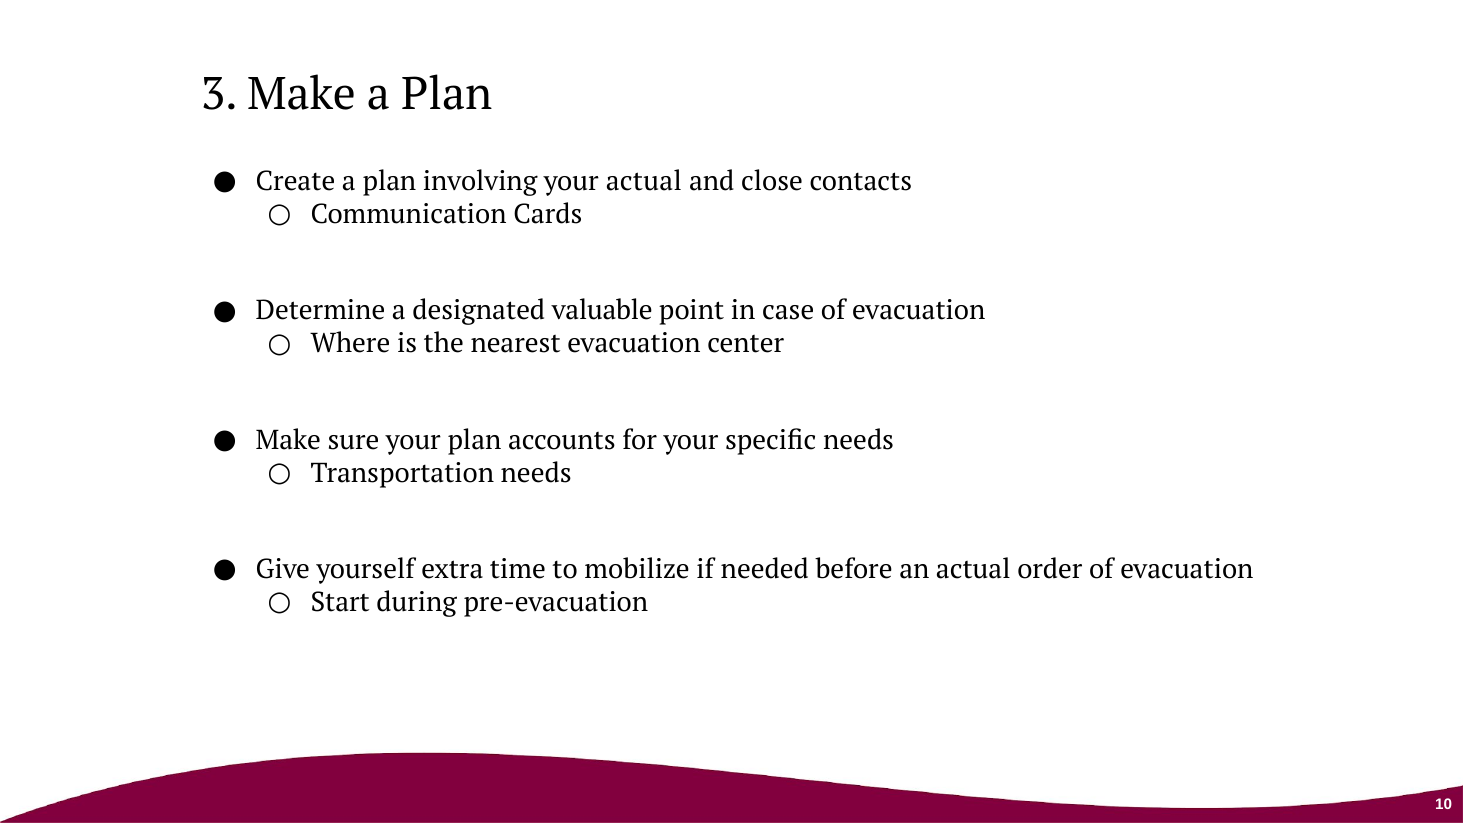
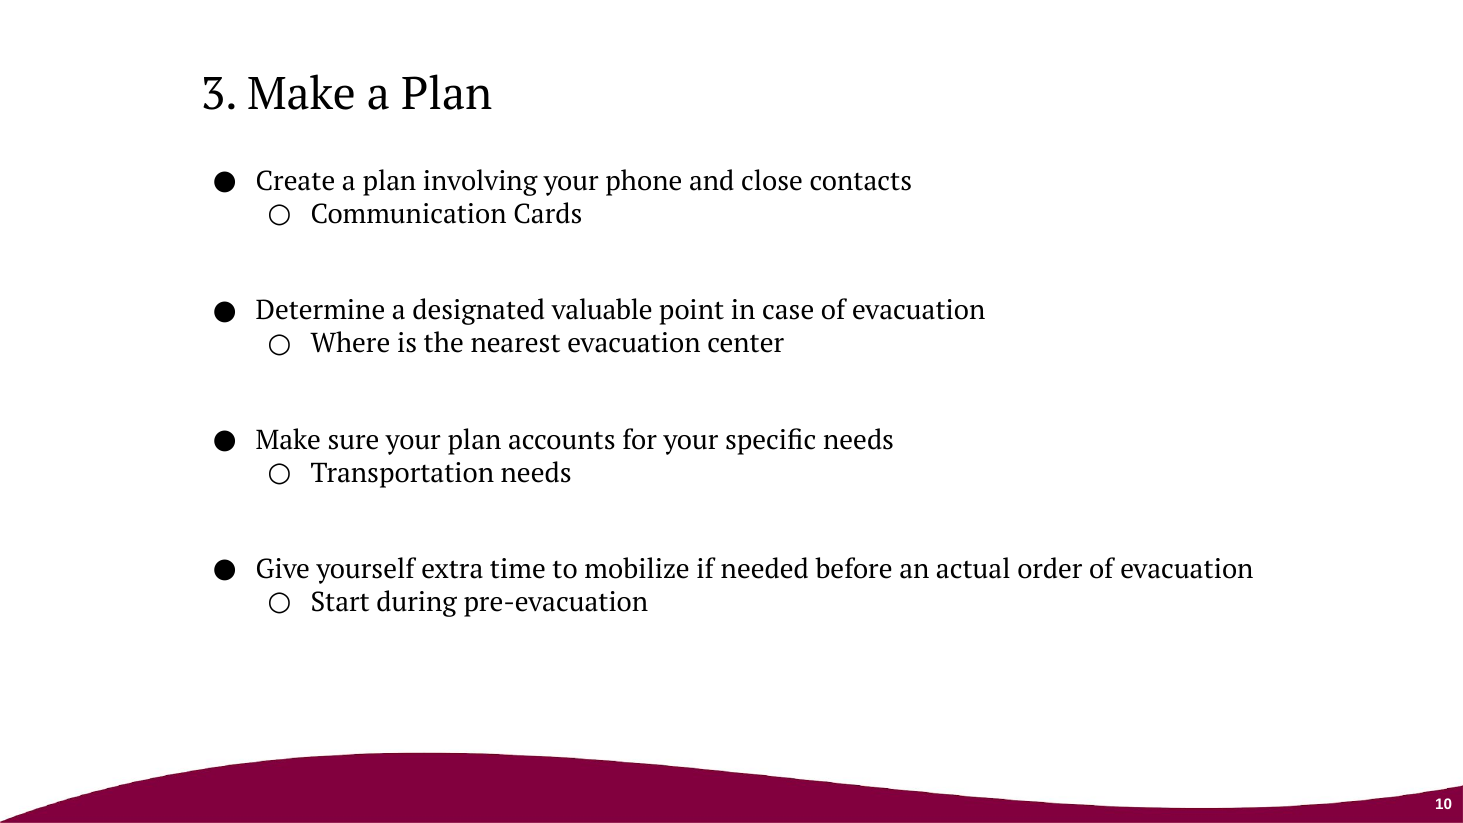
your actual: actual -> phone (644, 182)
